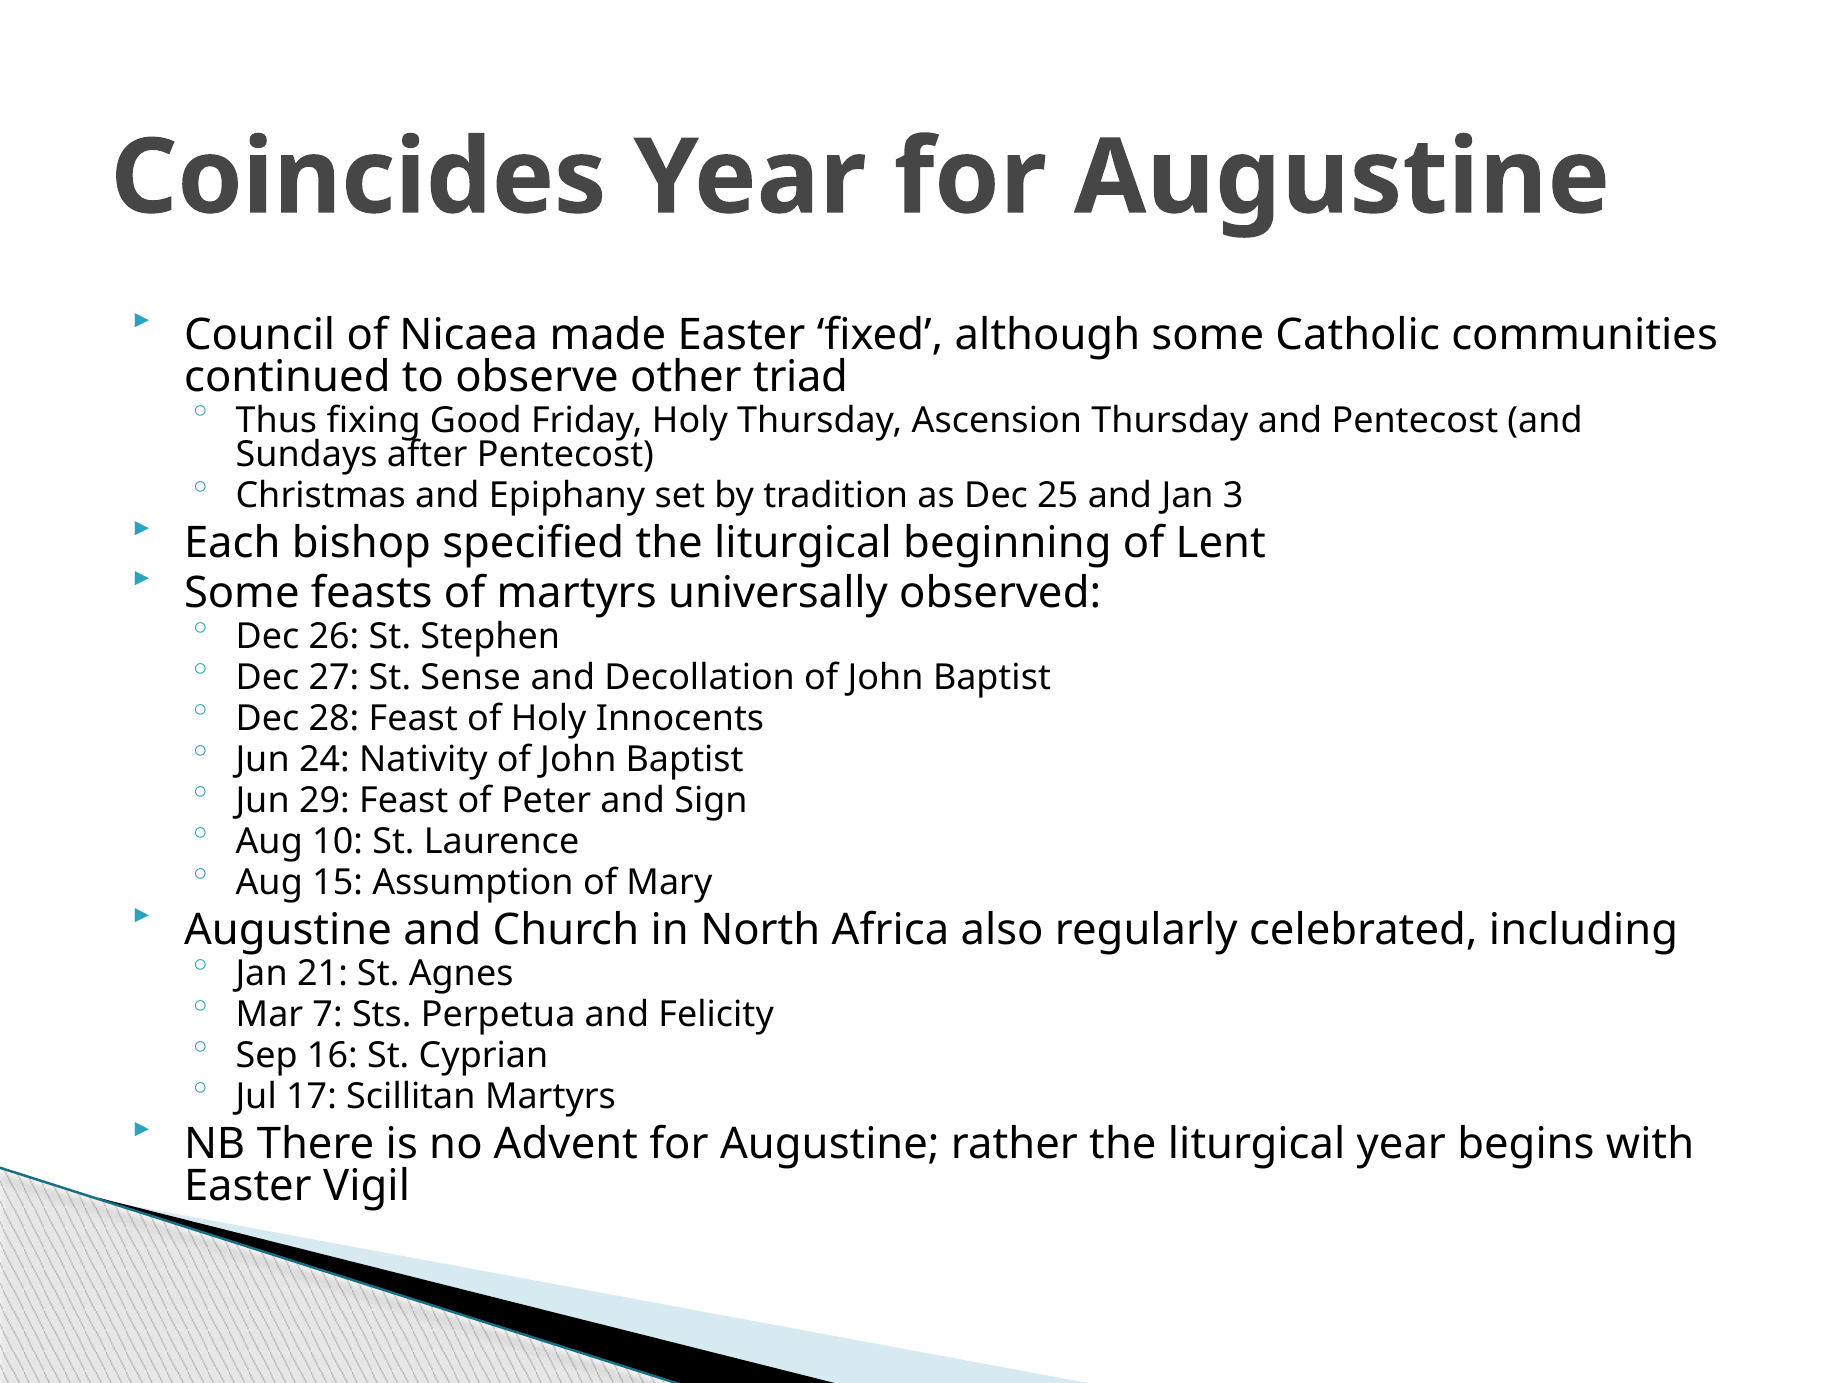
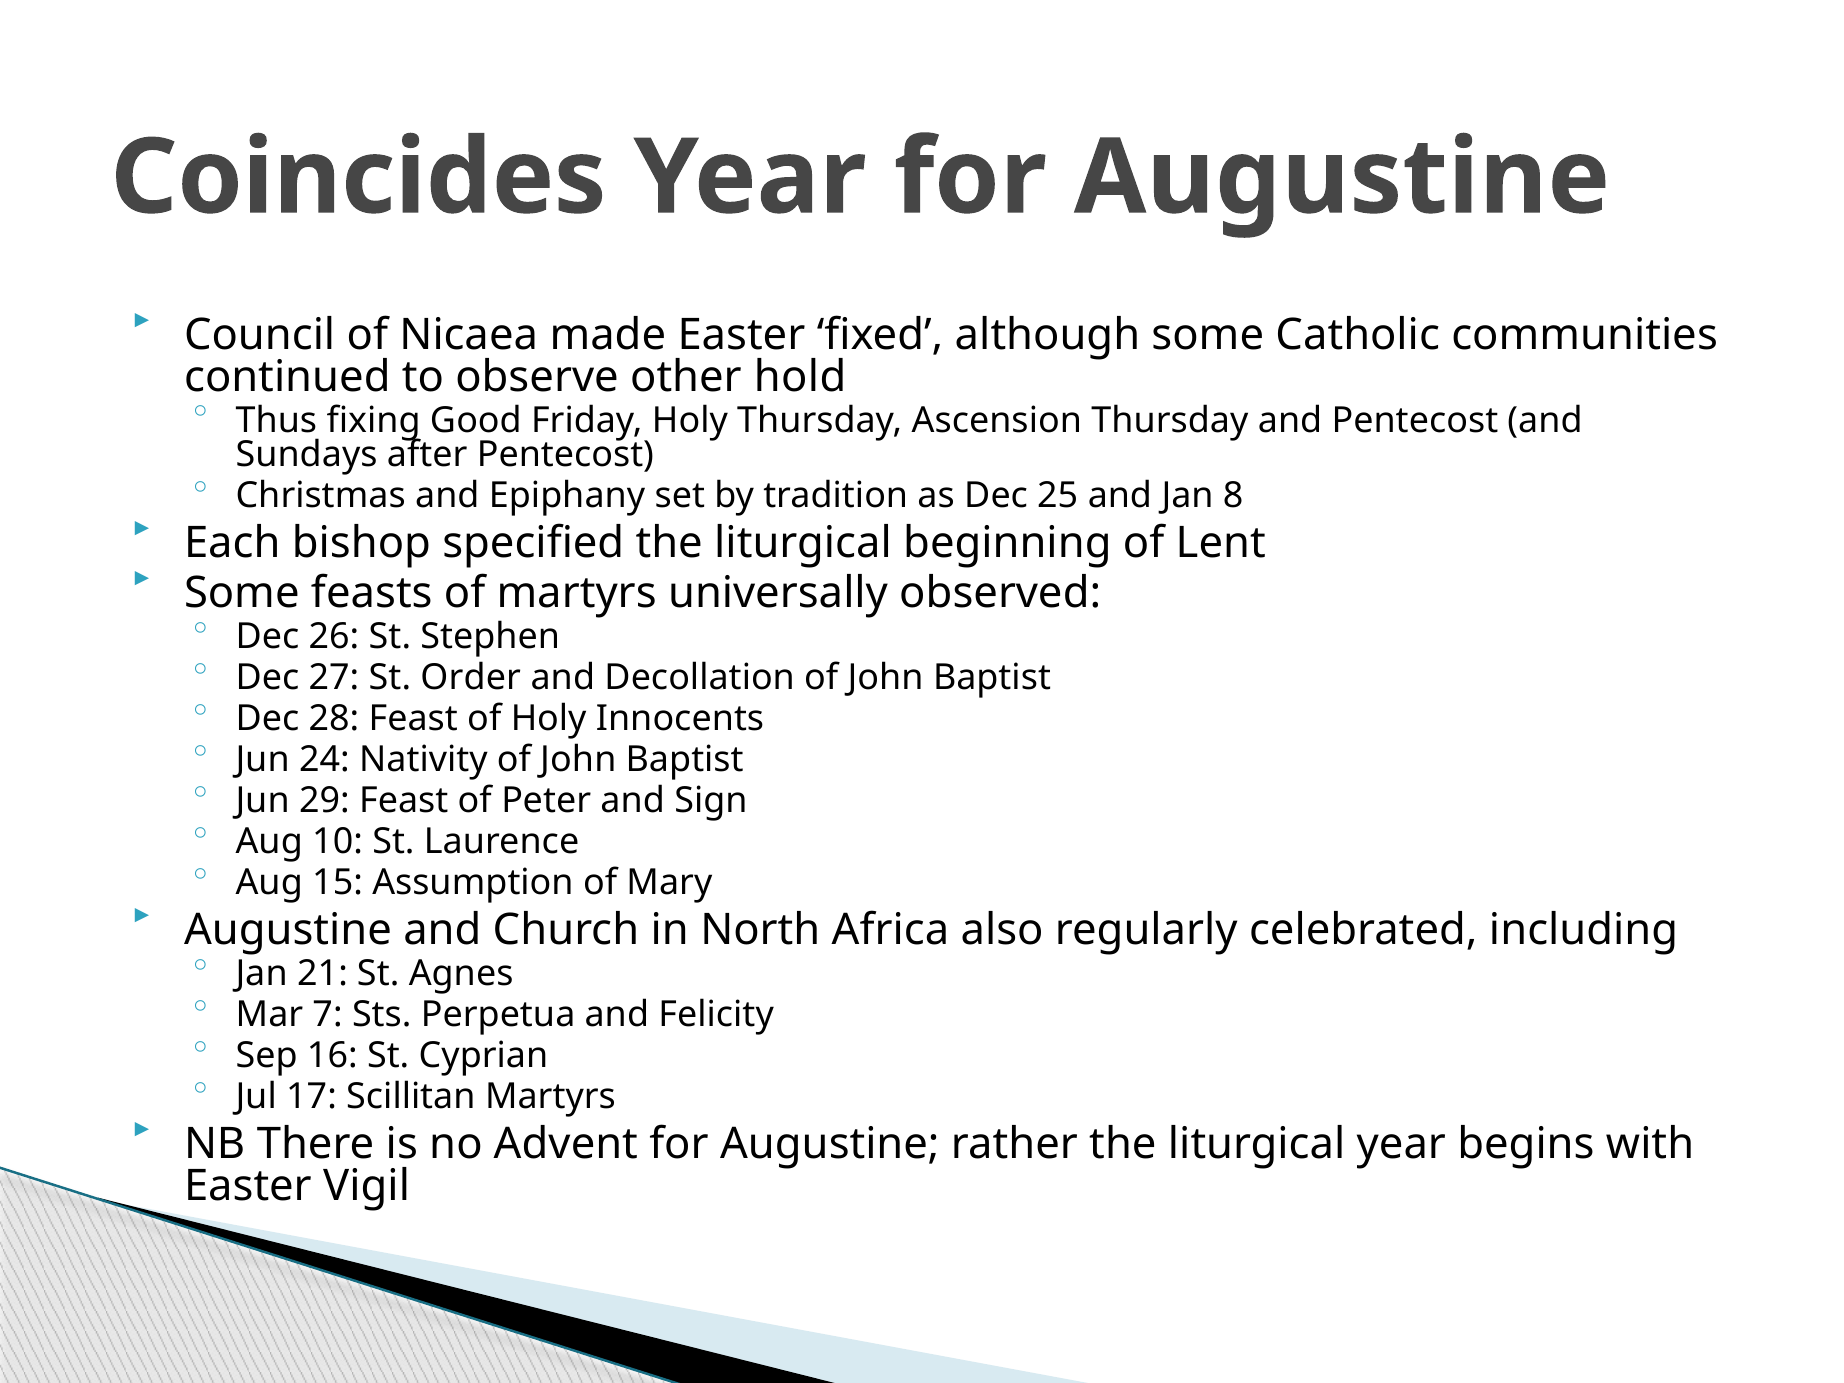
triad: triad -> hold (800, 377)
3: 3 -> 8 (1233, 496)
Sense: Sense -> Order (471, 678)
